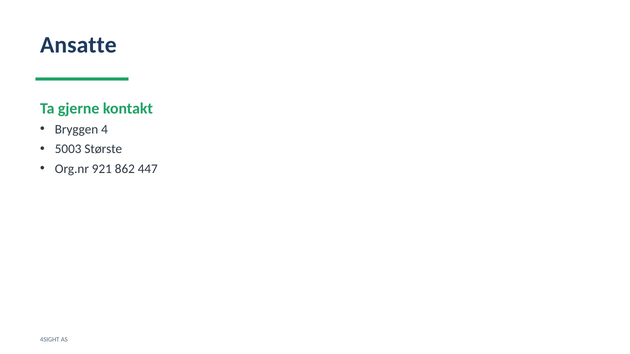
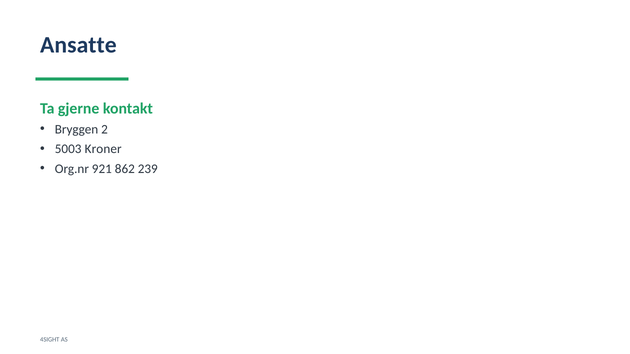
4: 4 -> 2 (105, 130)
Største: Største -> Kroner (103, 149)
447: 447 -> 239 (148, 169)
